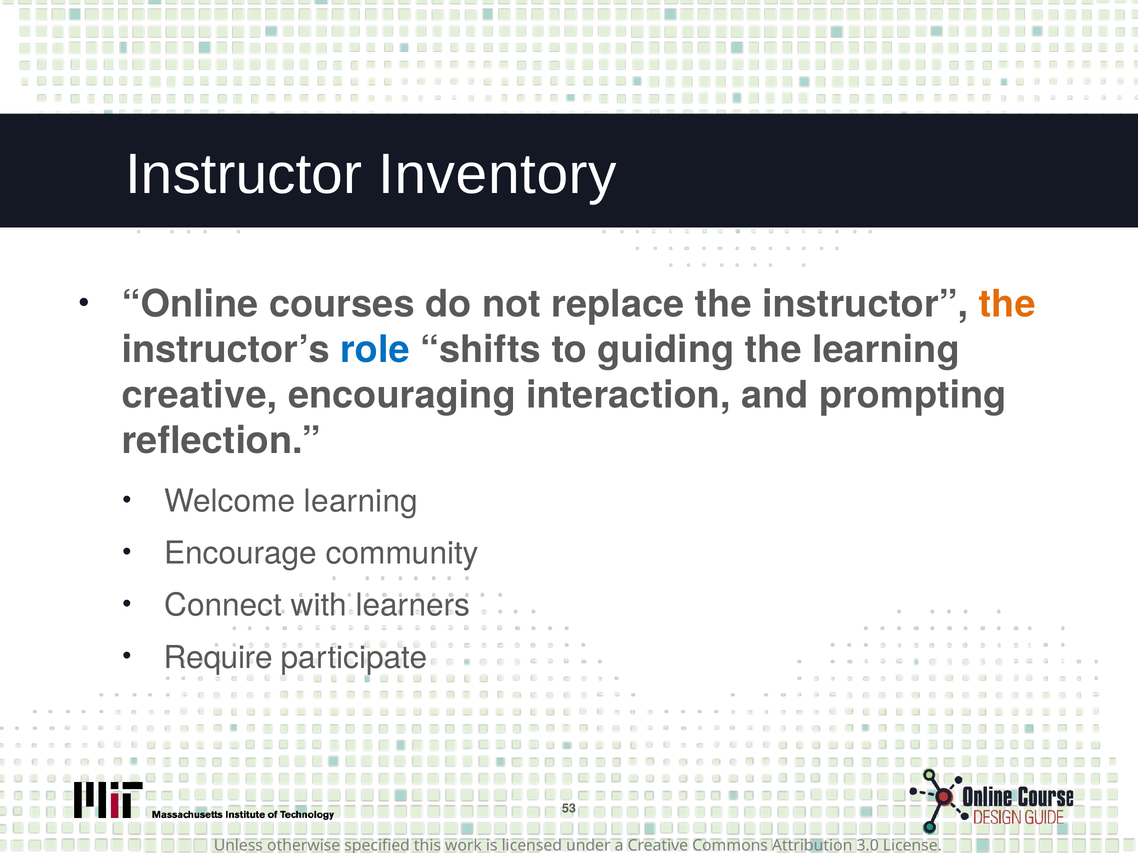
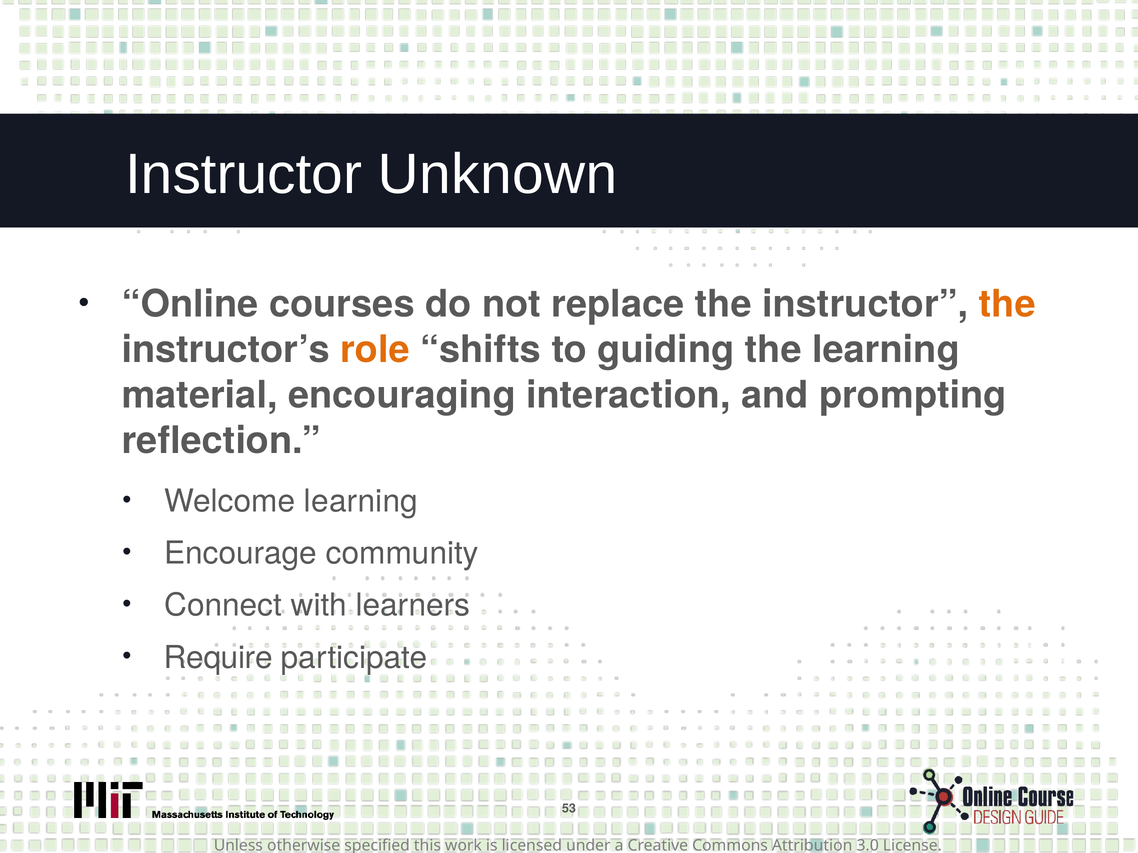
Inventory: Inventory -> Unknown (498, 175)
role colour: blue -> orange (375, 350)
creative: creative -> material (200, 396)
